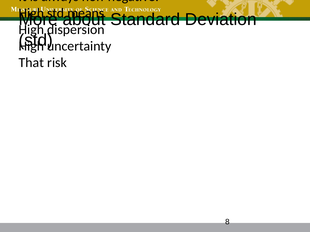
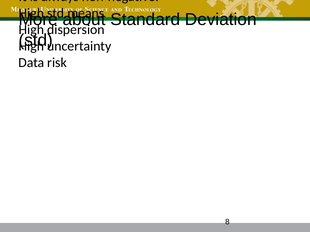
That: That -> Data (31, 63)
